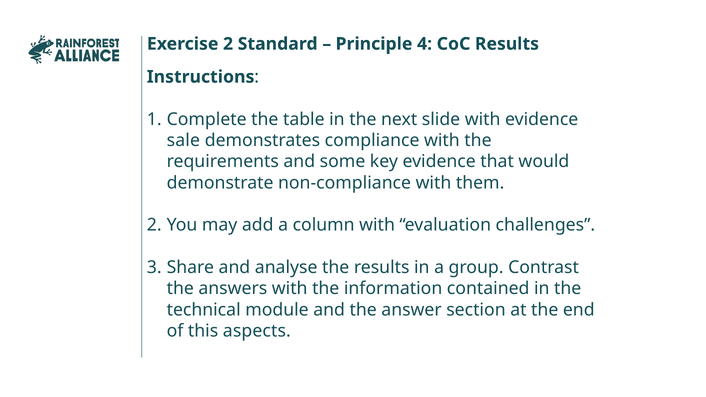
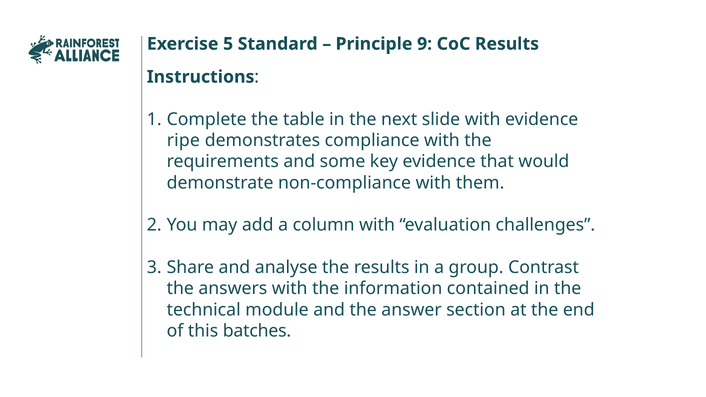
Exercise 2: 2 -> 5 (228, 44)
4: 4 -> 9 (425, 44)
sale: sale -> ripe (183, 140)
aspects: aspects -> batches (257, 331)
